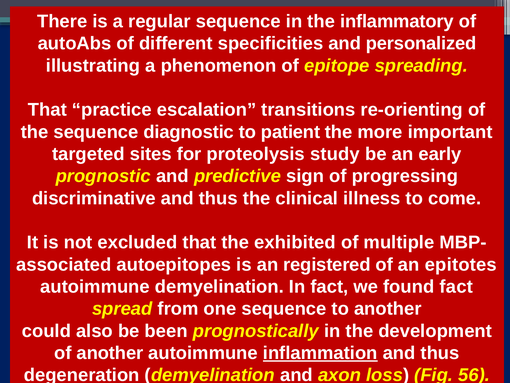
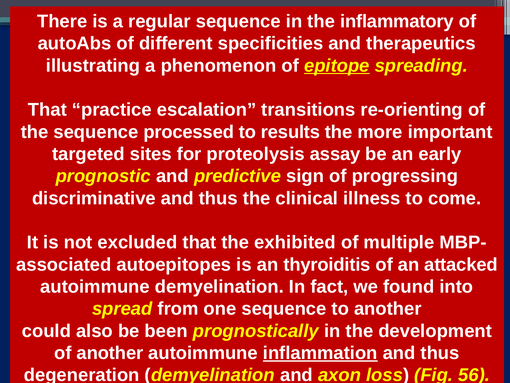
personalized: personalized -> therapeutics (421, 43)
epitope underline: none -> present (337, 66)
diagnostic: diagnostic -> processed (189, 132)
patient: patient -> results (291, 132)
study: study -> assay (335, 154)
registered: registered -> thyroiditis (327, 264)
epitotes: epitotes -> attacked (461, 264)
found fact: fact -> into (456, 286)
